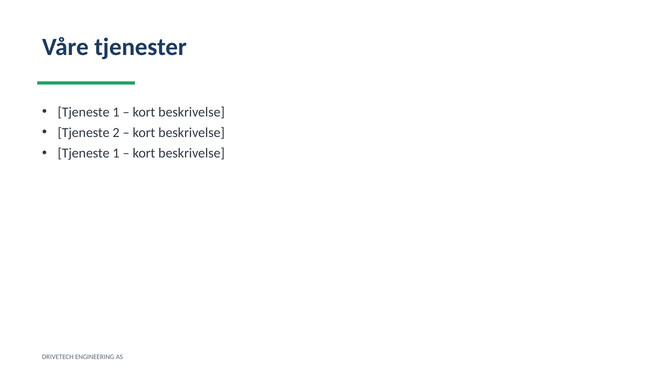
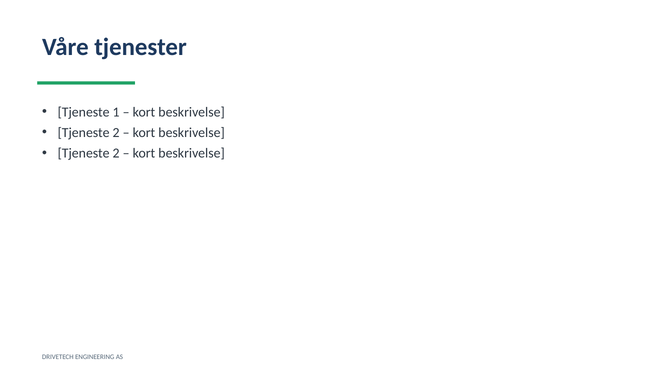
1: 1 -> 2 (116, 154)
